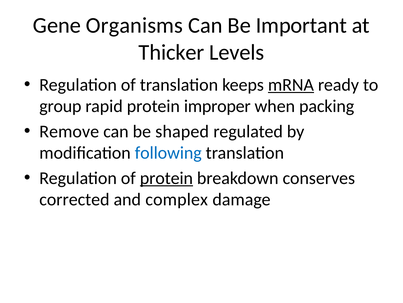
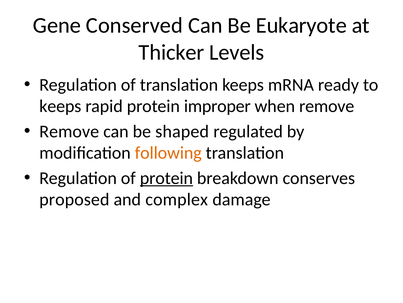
Organisms: Organisms -> Conserved (134, 25)
Important: Important -> Eukaryote (301, 25)
mRNA underline: present -> none (291, 85)
group: group -> keeps (60, 106)
when packing: packing -> remove (327, 106)
following colour: blue -> orange (168, 153)
corrected: corrected -> proposed (74, 199)
